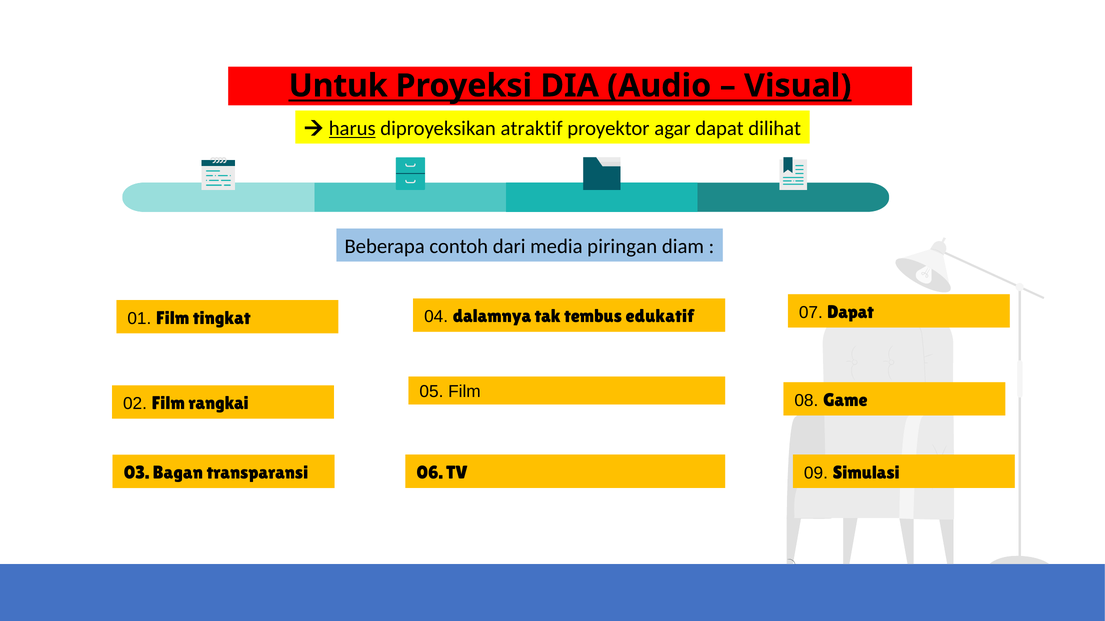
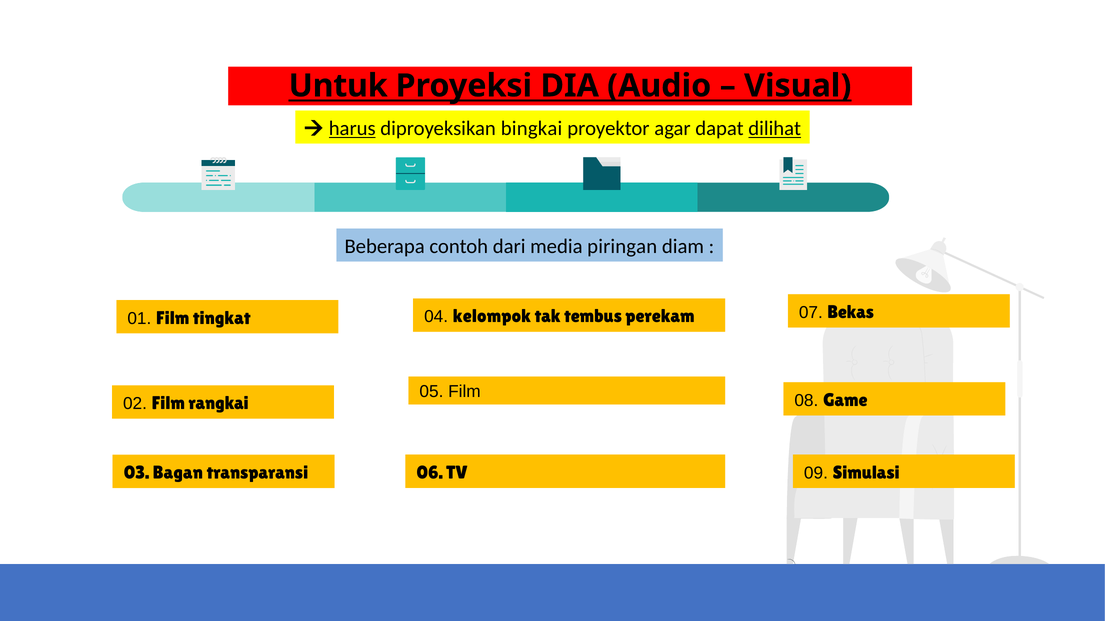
atraktif: atraktif -> bingkai (532, 129)
dilihat underline: none -> present (775, 129)
07 Dapat: Dapat -> Bekas (851, 312)
dalamnya: dalamnya -> kelompok (492, 317)
edukatif: edukatif -> perekam (660, 317)
